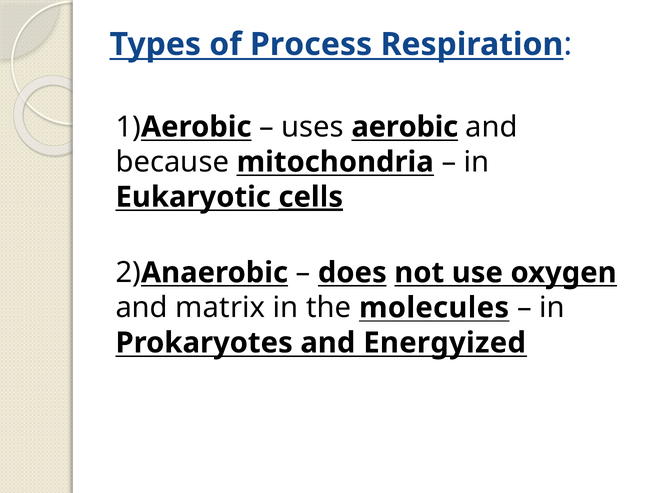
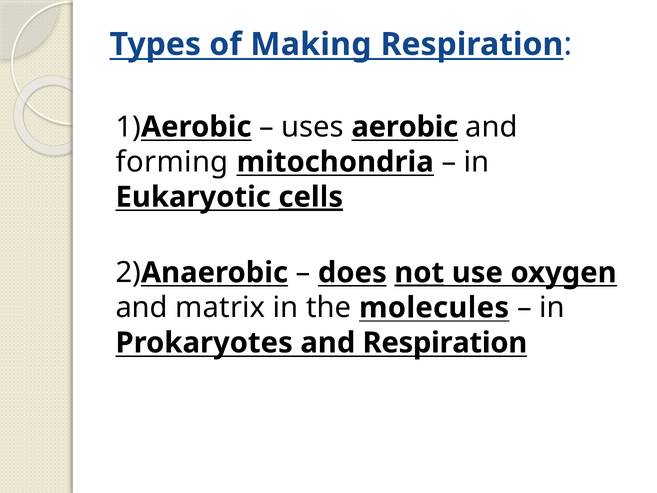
Process: Process -> Making (311, 44)
because: because -> forming (172, 162)
not underline: none -> present (419, 273)
and Energyized: Energyized -> Respiration (445, 343)
